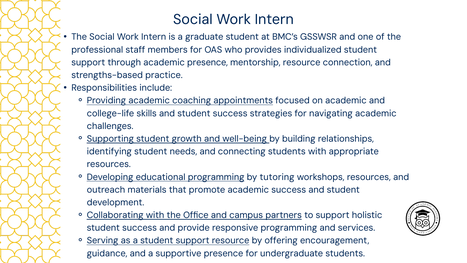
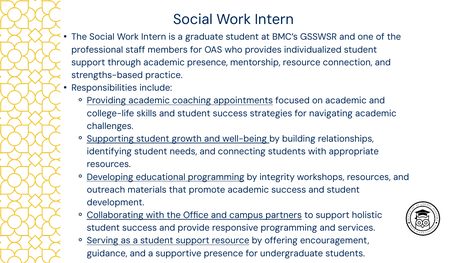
tutoring: tutoring -> integrity (277, 177)
